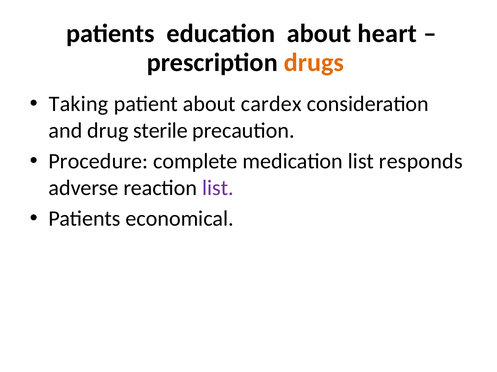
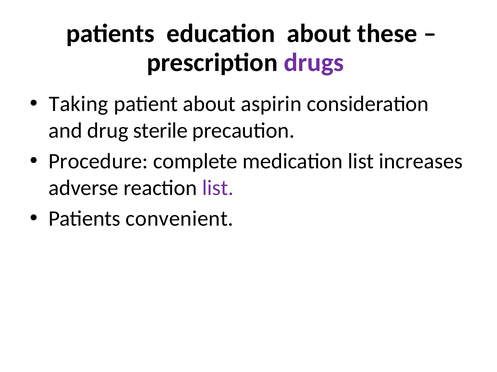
heart: heart -> these (387, 34)
drugs colour: orange -> purple (314, 63)
cardex: cardex -> aspirin (271, 104)
responds: responds -> increases (421, 162)
economical: economical -> convenient (180, 219)
